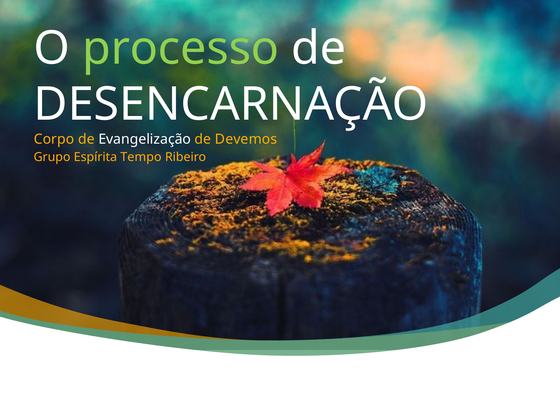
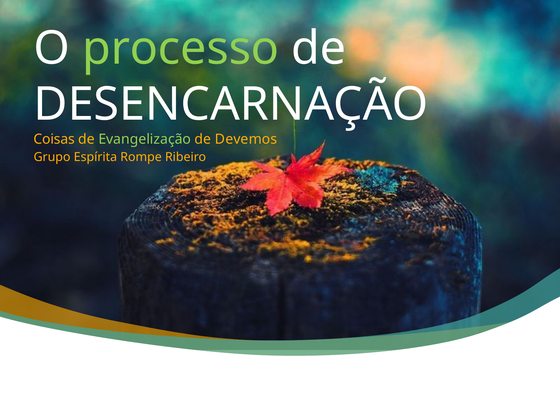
Corpo: Corpo -> Coisas (54, 139)
Evangelização colour: white -> light green (145, 139)
Tempo: Tempo -> Rompe (141, 157)
